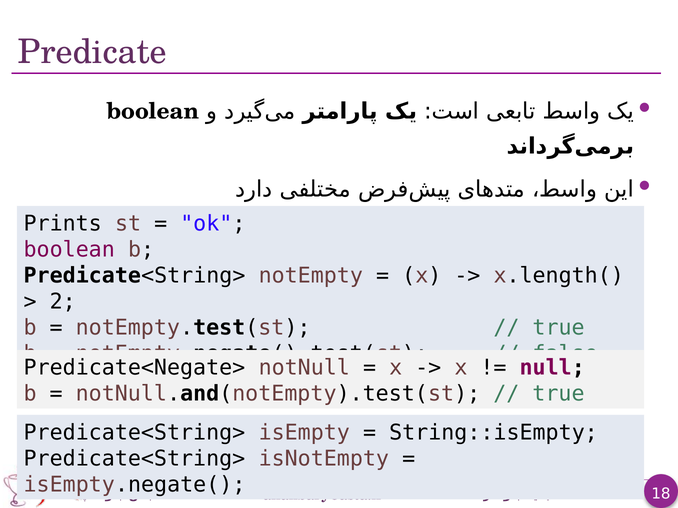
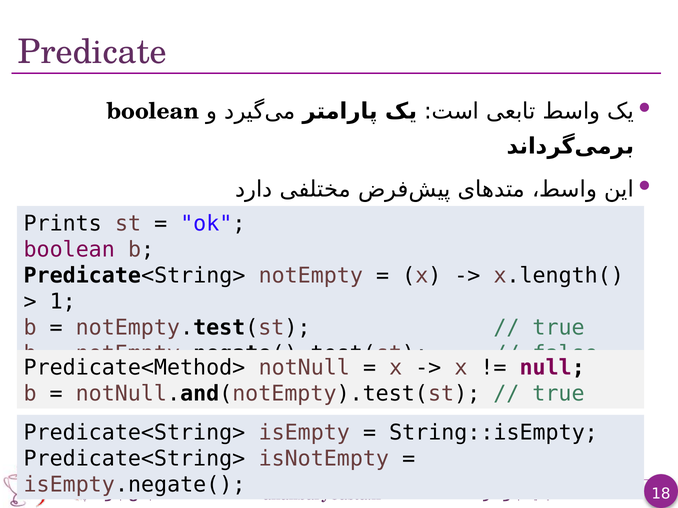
2: 2 -> 1 (63, 302)
Predicate<Negate>: Predicate<Negate> -> Predicate<Method> (134, 368)
